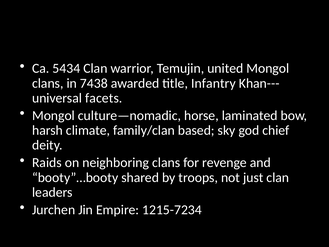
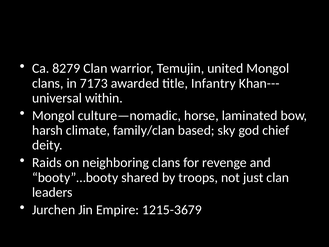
5434: 5434 -> 8279 (66, 68)
7438: 7438 -> 7173 (94, 83)
facets: facets -> within (104, 98)
1215-7234: 1215-7234 -> 1215-3679 (172, 210)
